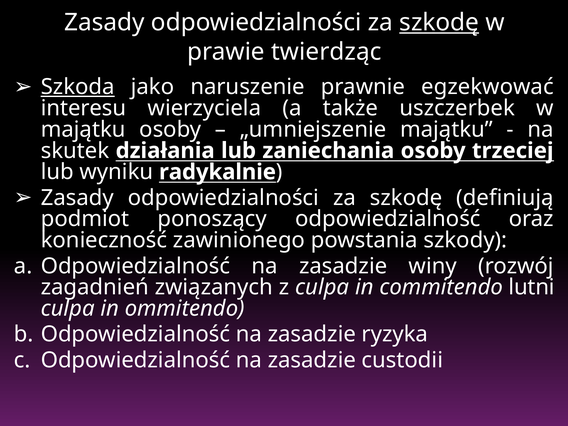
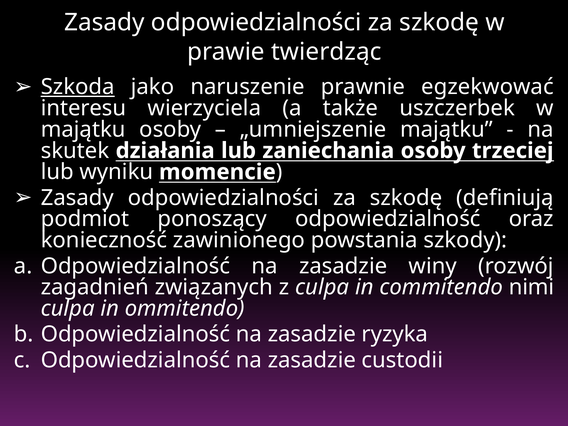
szkodę underline: present -> none (439, 23)
radykalnie: radykalnie -> momencie (217, 172)
lutni: lutni -> nimi (532, 287)
